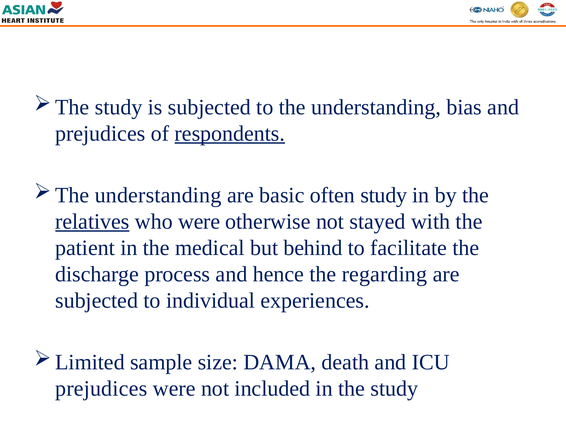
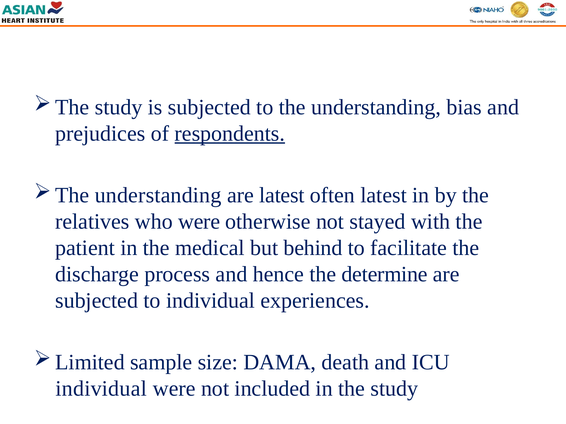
are basic: basic -> latest (282, 195)
often study: study -> latest (384, 195)
relatives underline: present -> none (92, 222)
regarding: regarding -> determine (385, 275)
prejudices: prejudices -> individual (101, 389)
